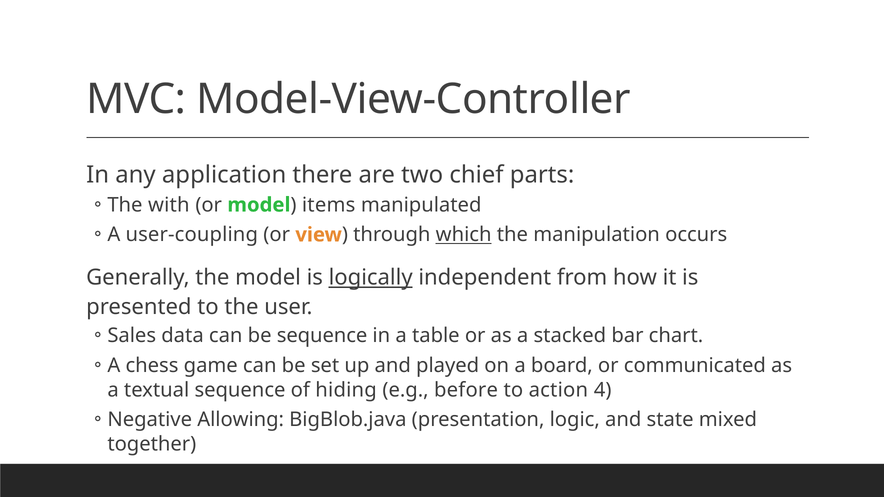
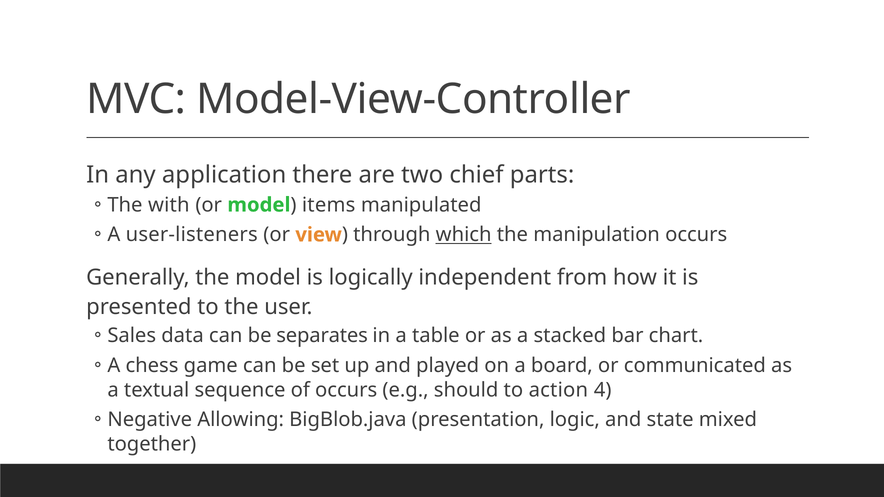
user-coupling: user-coupling -> user-listeners (192, 235)
logically underline: present -> none (371, 278)
be sequence: sequence -> separates (322, 336)
of hiding: hiding -> occurs (346, 390)
before: before -> should (466, 390)
